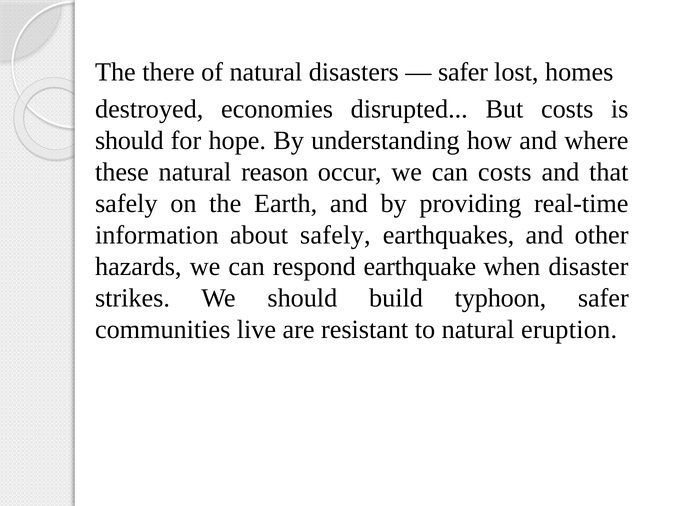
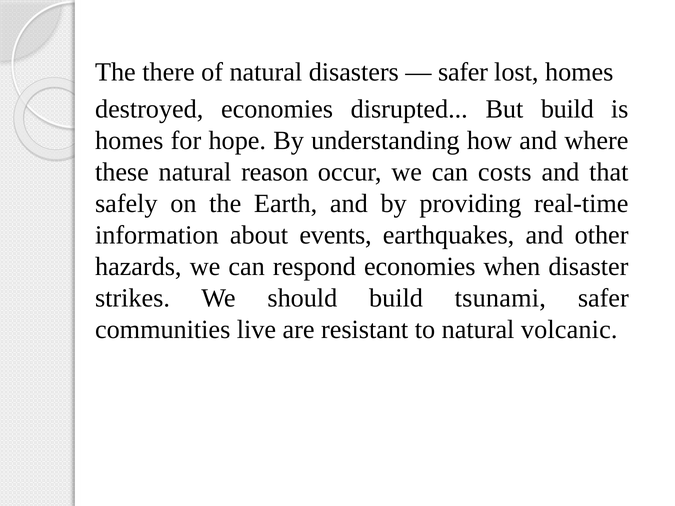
But costs: costs -> build (567, 109)
should: should -> homes (129, 141)
about safely: safely -> events (336, 235)
respond earthquake: earthquake -> economies (420, 267)
typhoon: typhoon -> tsunami (500, 298)
eruption: eruption -> volcanic (569, 330)
